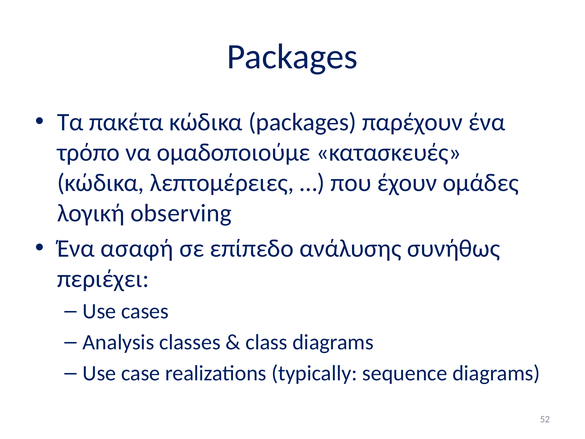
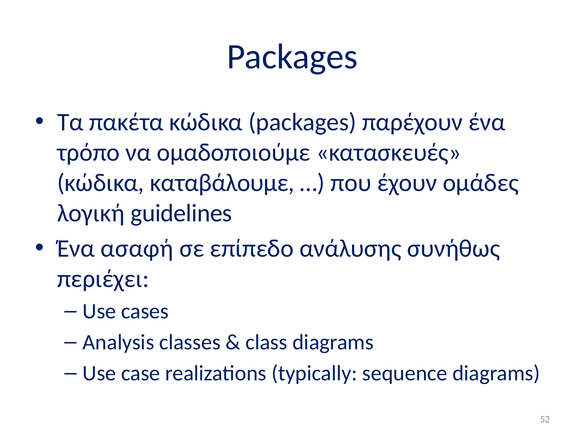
λεπτομέρειες: λεπτομέρειες -> καταβάλουμε (222, 183)
observing: observing -> guidelines (181, 213)
